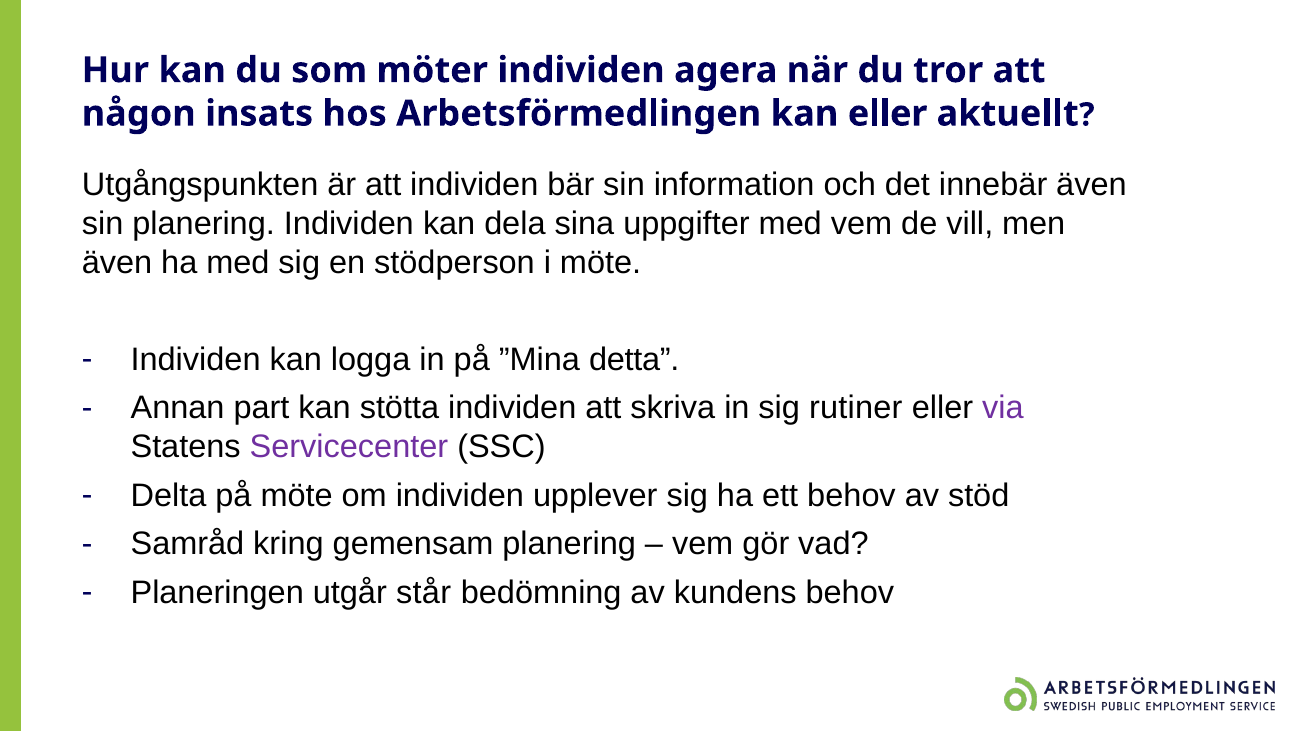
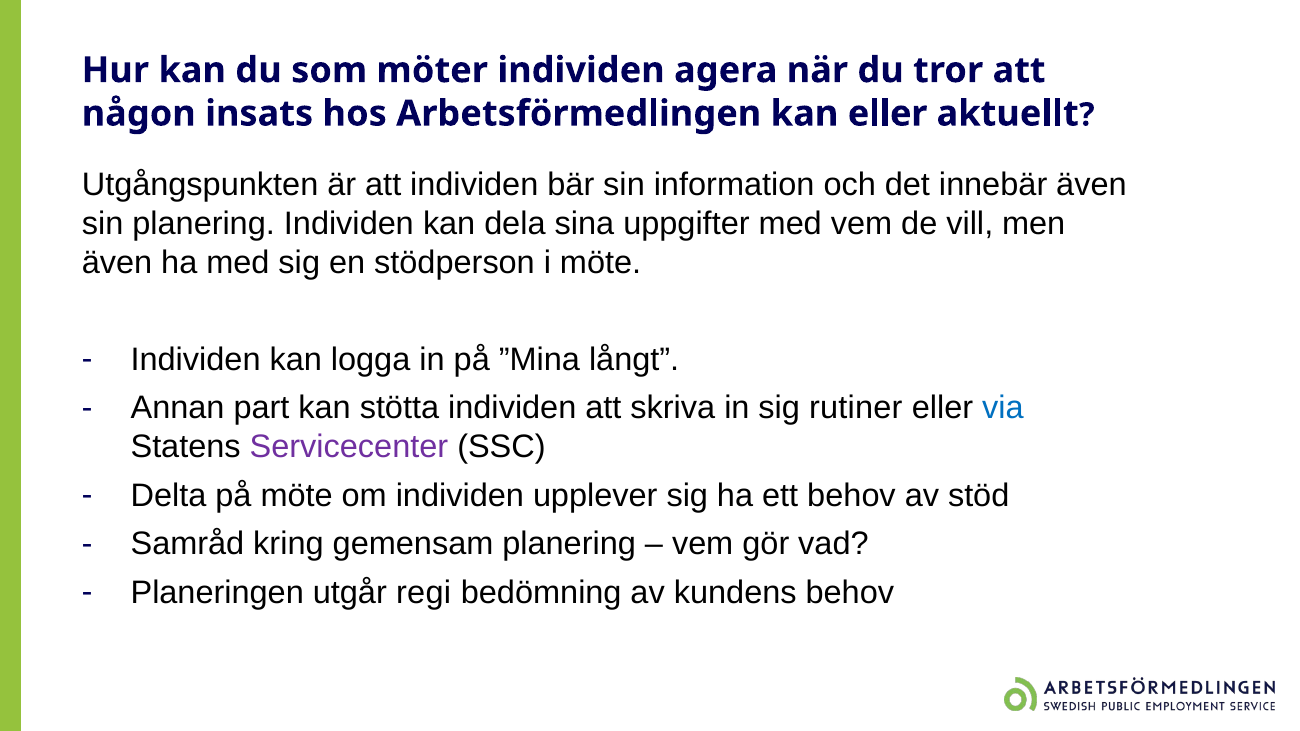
detta: detta -> långt (634, 360)
via colour: purple -> blue (1003, 408)
står: står -> regi (424, 593)
